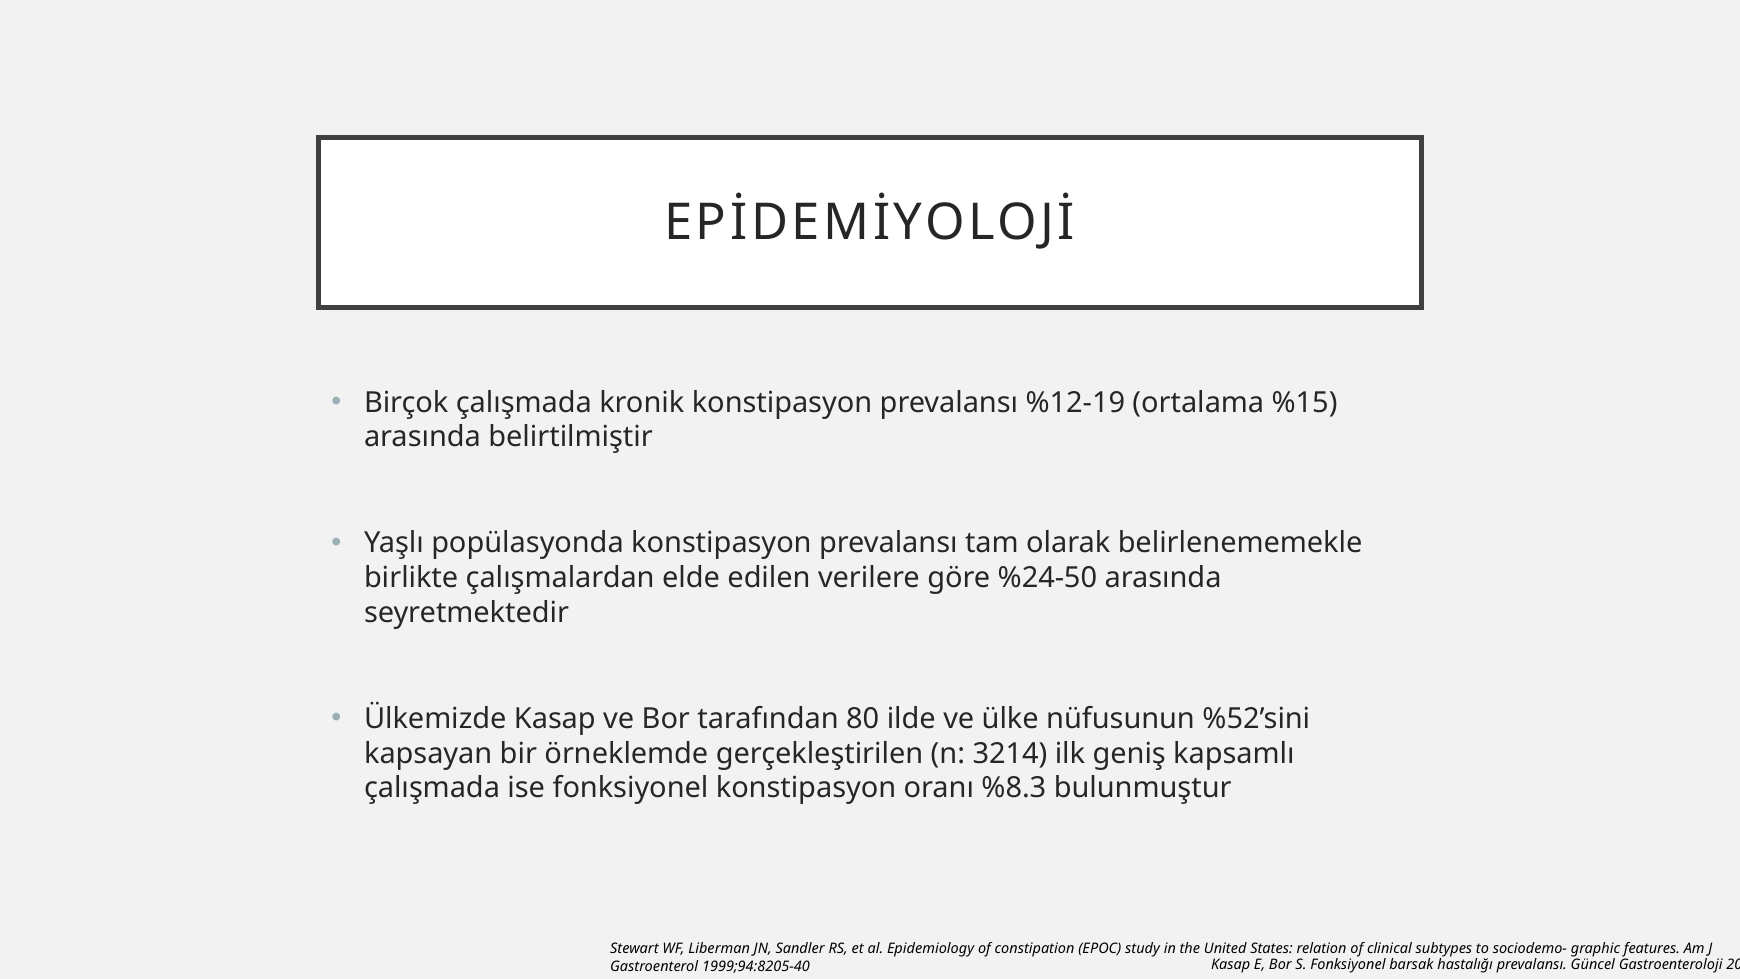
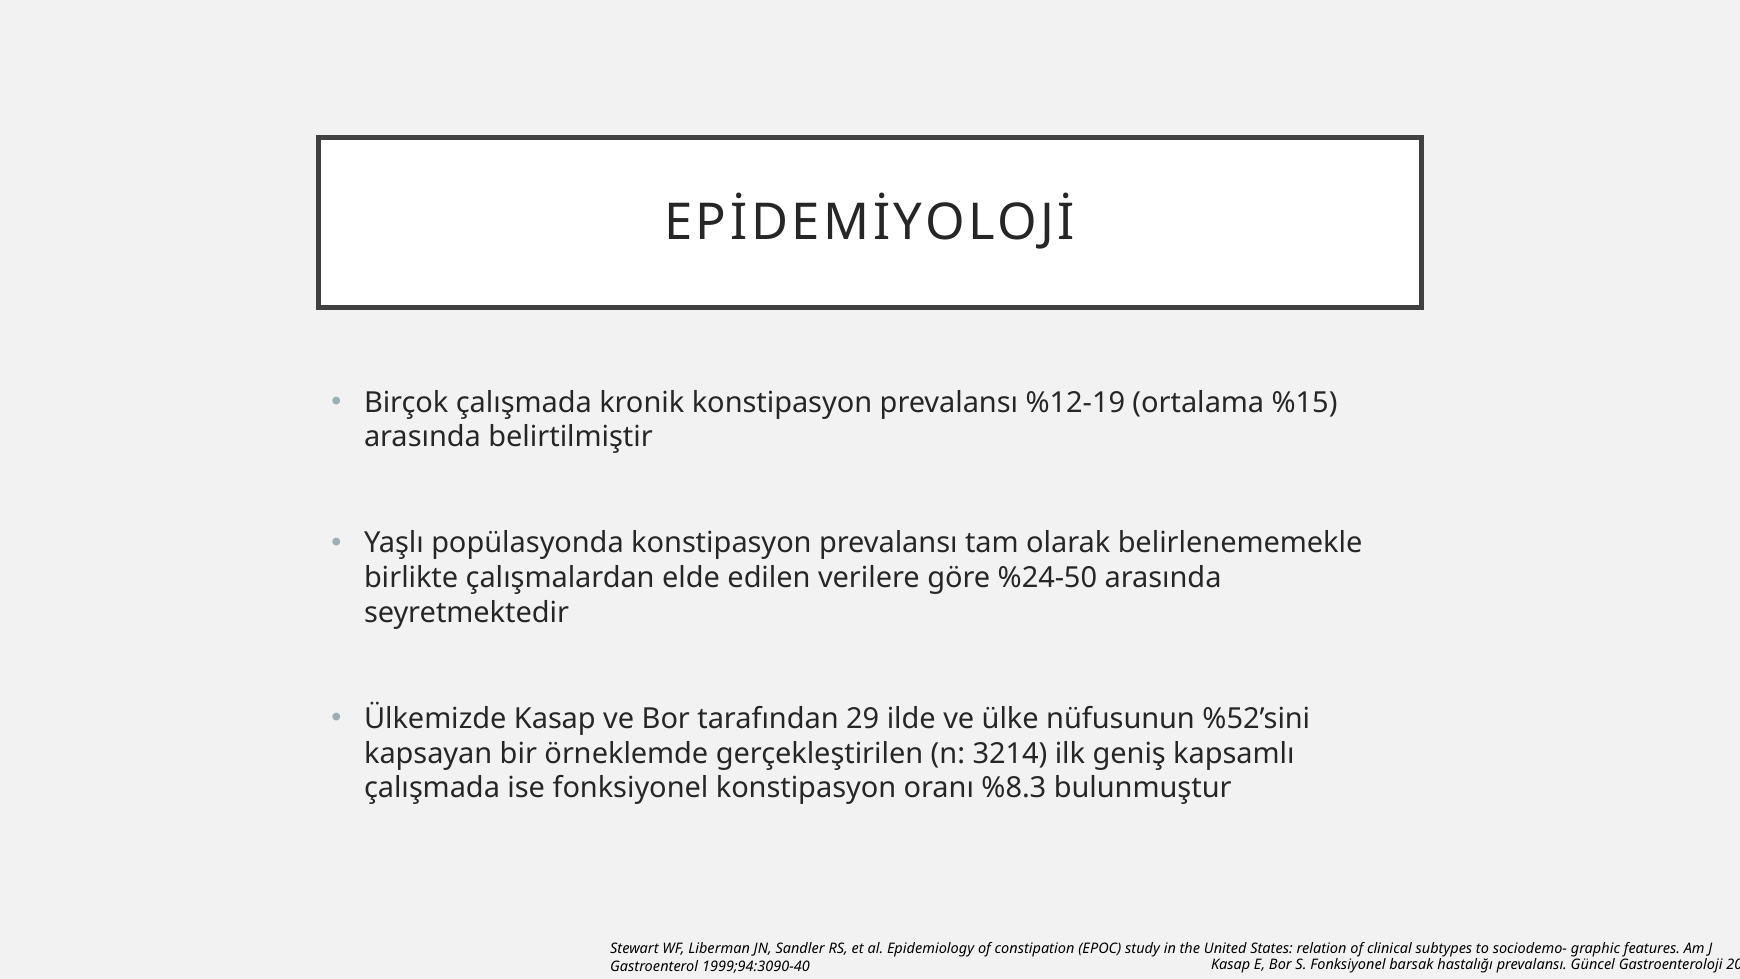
80: 80 -> 29 (863, 718)
1999;94:8205-40: 1999;94:8205-40 -> 1999;94:3090-40 (756, 966)
